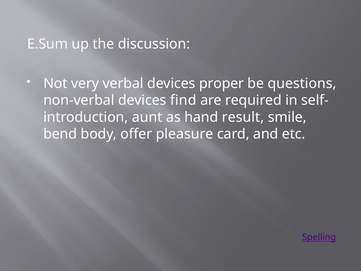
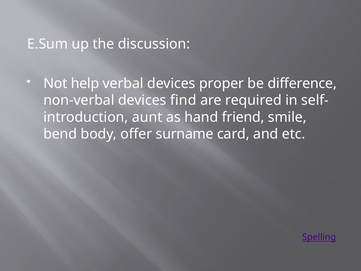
very: very -> help (85, 83)
questions: questions -> difference (302, 83)
result: result -> friend (243, 117)
pleasure: pleasure -> surname (185, 134)
